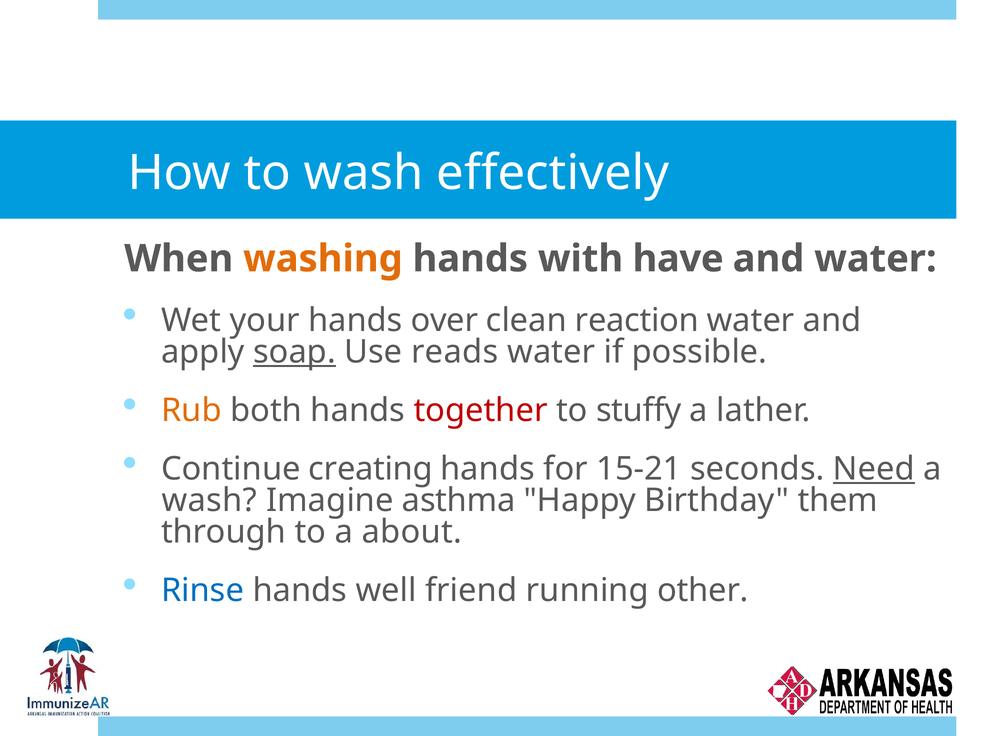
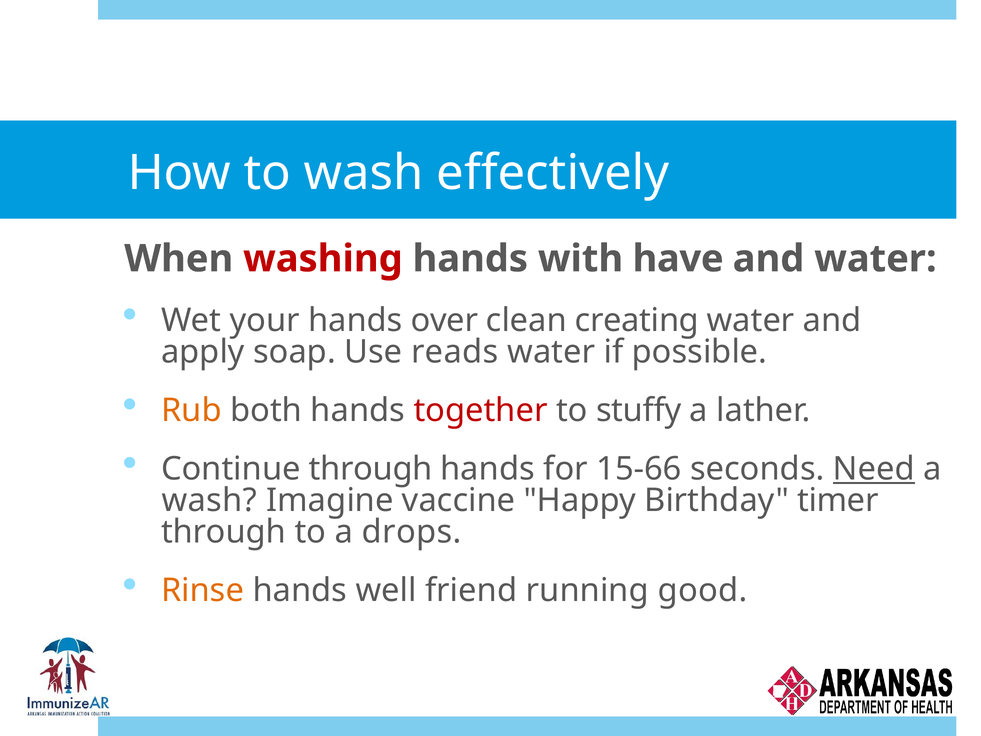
washing colour: orange -> red (323, 259)
reaction: reaction -> creating (637, 320)
soap underline: present -> none (294, 352)
Continue creating: creating -> through (371, 469)
15-21: 15-21 -> 15-66 (639, 469)
asthma: asthma -> vaccine (459, 500)
them: them -> timer (838, 500)
about: about -> drops (412, 532)
Rinse colour: blue -> orange (203, 590)
other: other -> good (703, 590)
